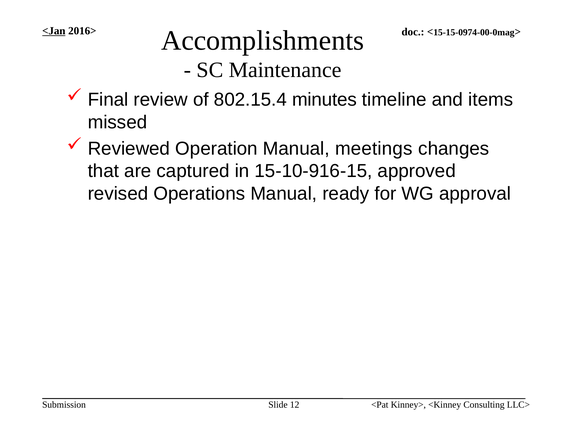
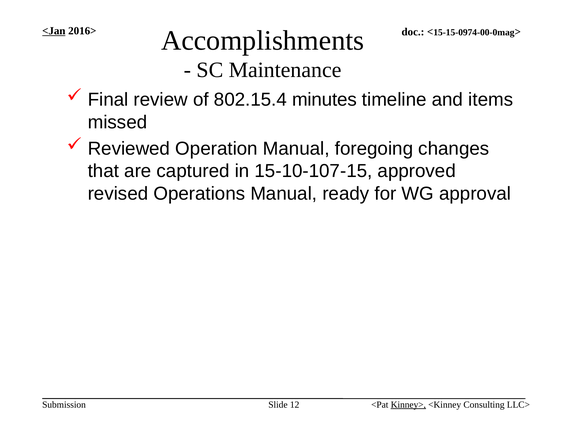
meetings: meetings -> foregoing (374, 149)
15-10-916-15: 15-10-916-15 -> 15-10-107-15 (313, 171)
Kinney> underline: none -> present (408, 405)
